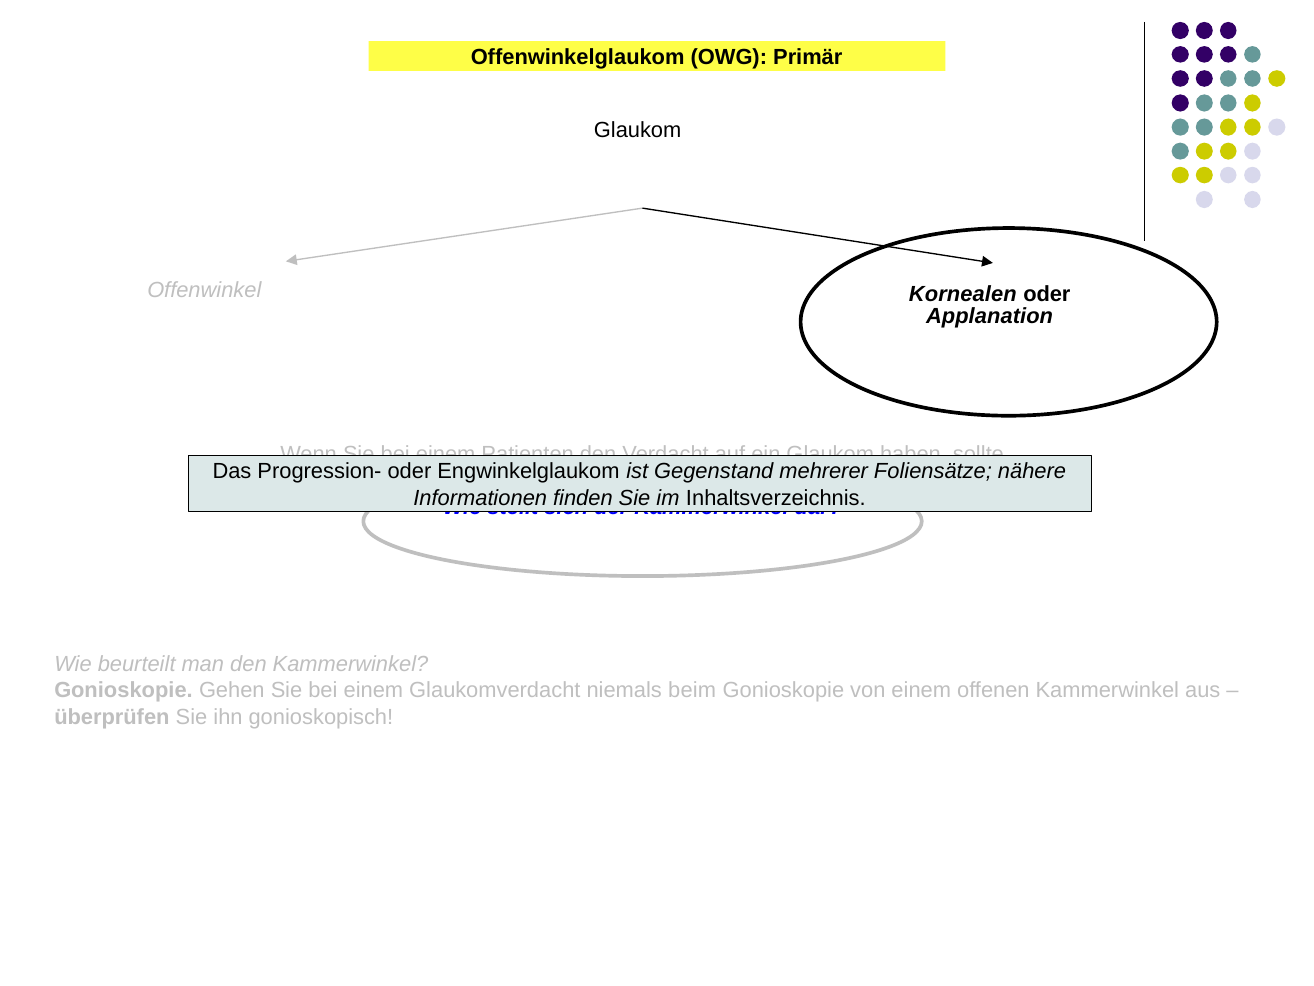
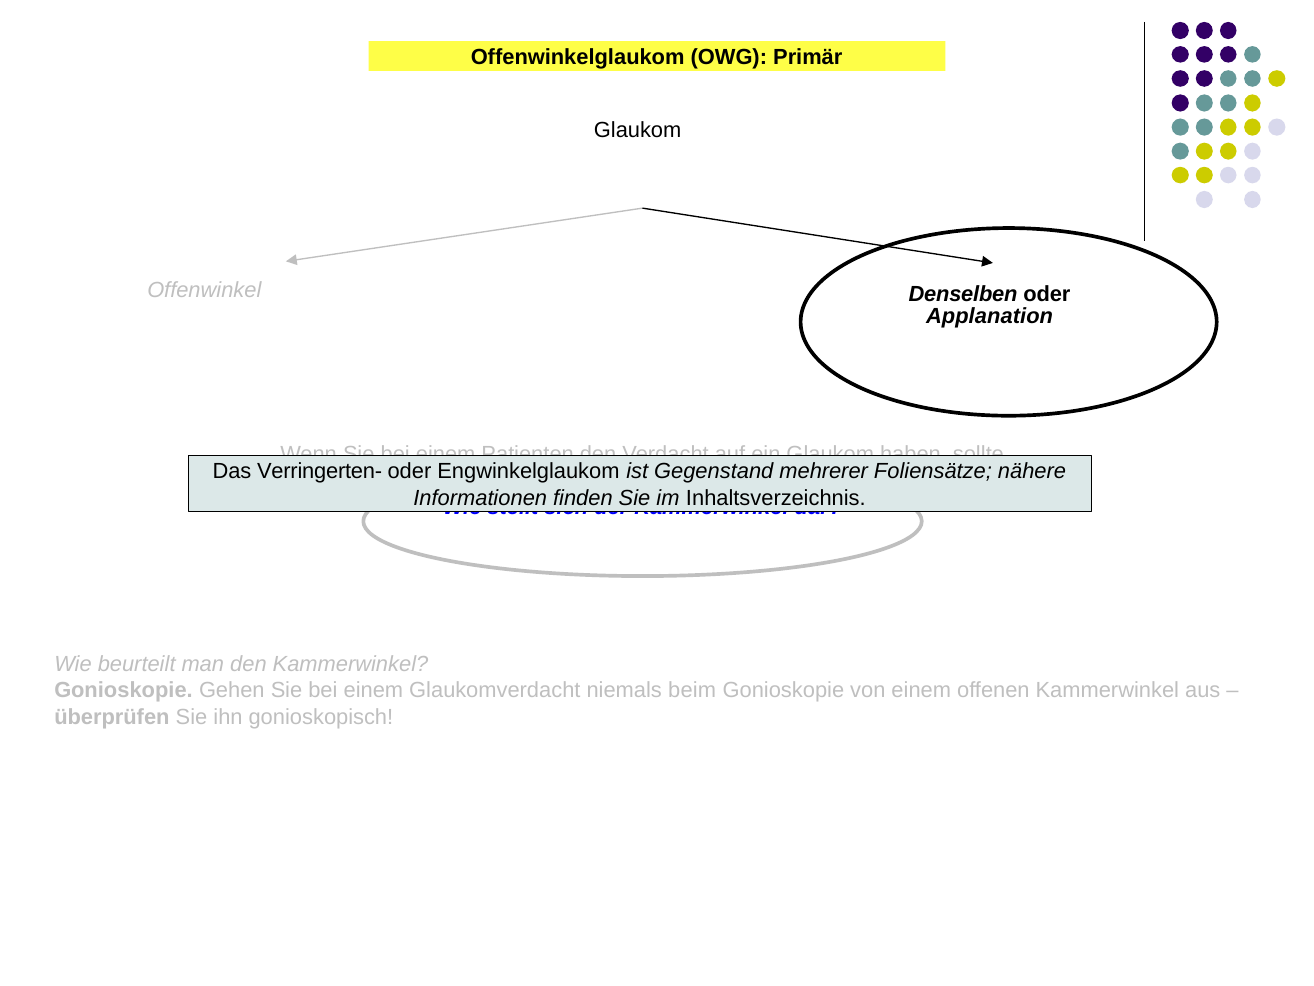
Kornealen: Kornealen -> Denselben (963, 294)
Progression-: Progression- -> Verringerten- (320, 471)
